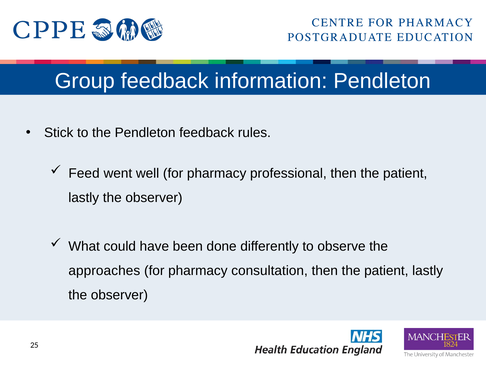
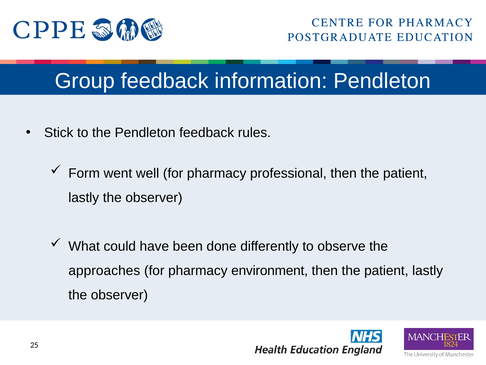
Feed: Feed -> Form (84, 173)
consultation: consultation -> environment (270, 270)
